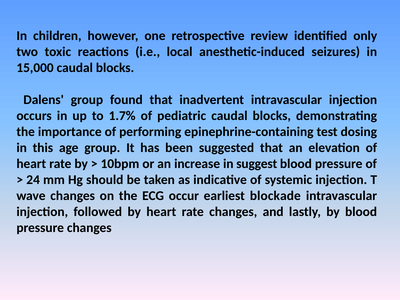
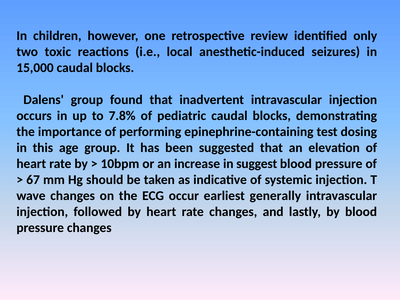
1.7%: 1.7% -> 7.8% (122, 116)
24: 24 -> 67 (33, 180)
blockade: blockade -> generally (275, 196)
